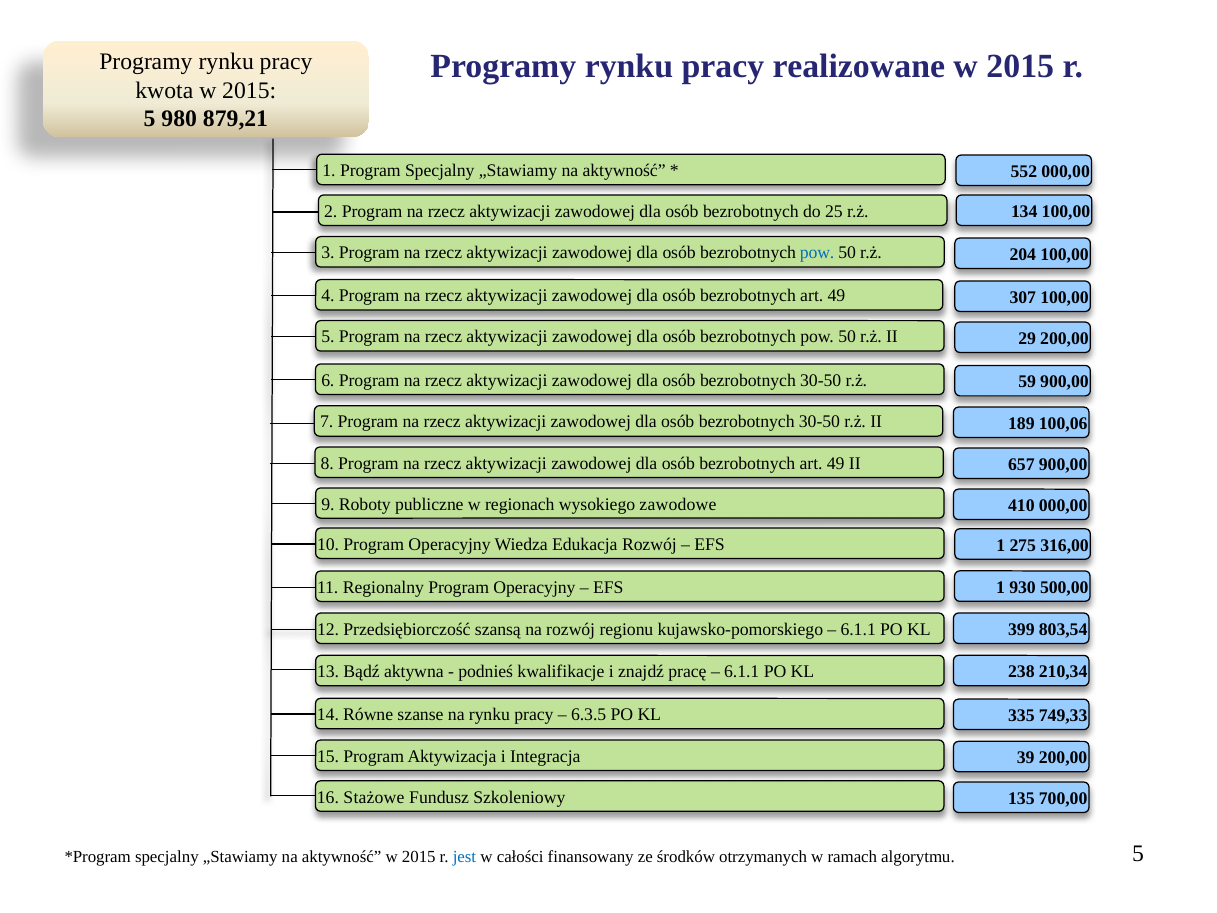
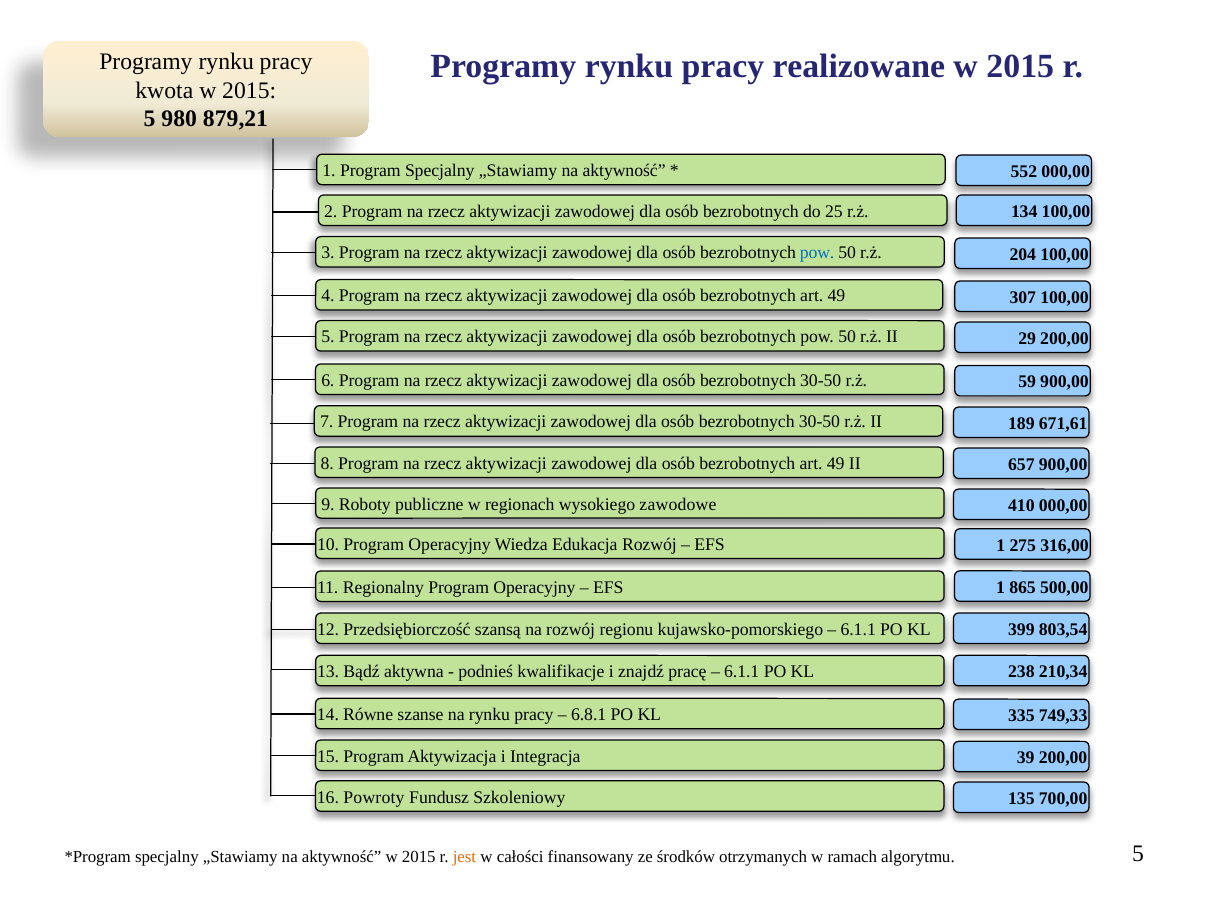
100,06: 100,06 -> 671,61 (1063, 423)
930: 930 -> 865 (1023, 587)
6.3.5: 6.3.5 -> 6.8.1 (589, 715)
Stażowe: Stażowe -> Powroty (374, 797)
jest colour: blue -> orange (464, 857)
